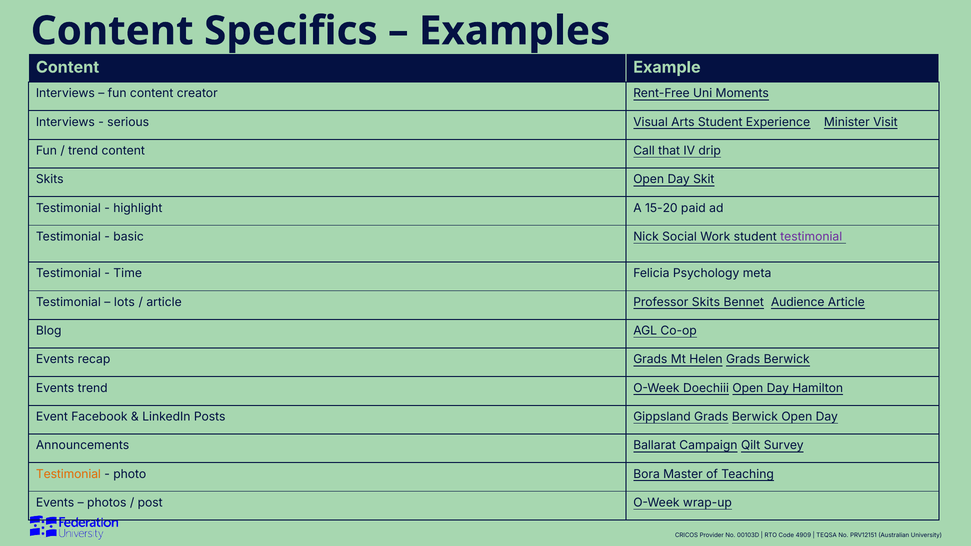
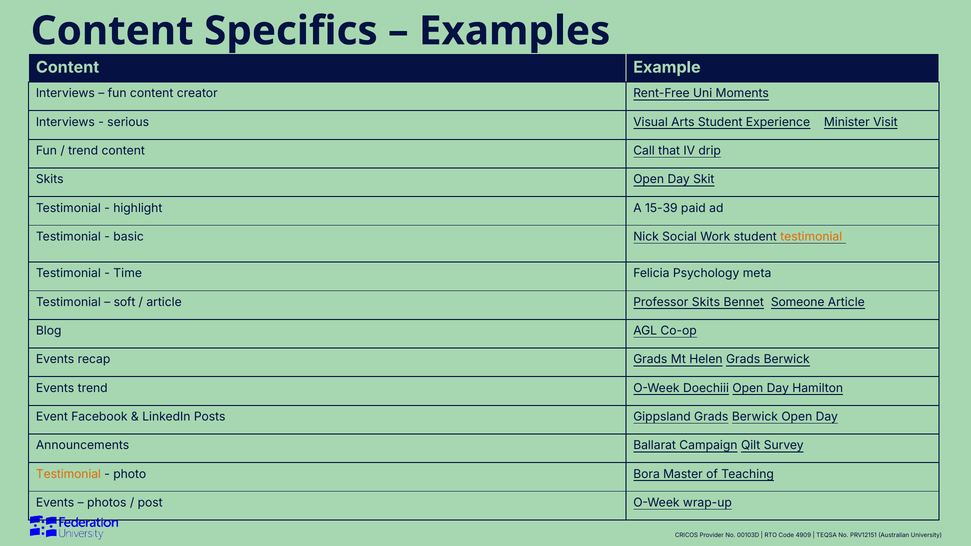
15-20: 15-20 -> 15-39 (661, 208)
testimonial colour: purple -> orange (811, 237)
lots: lots -> soft (125, 302)
Audience: Audience -> Someone (798, 302)
